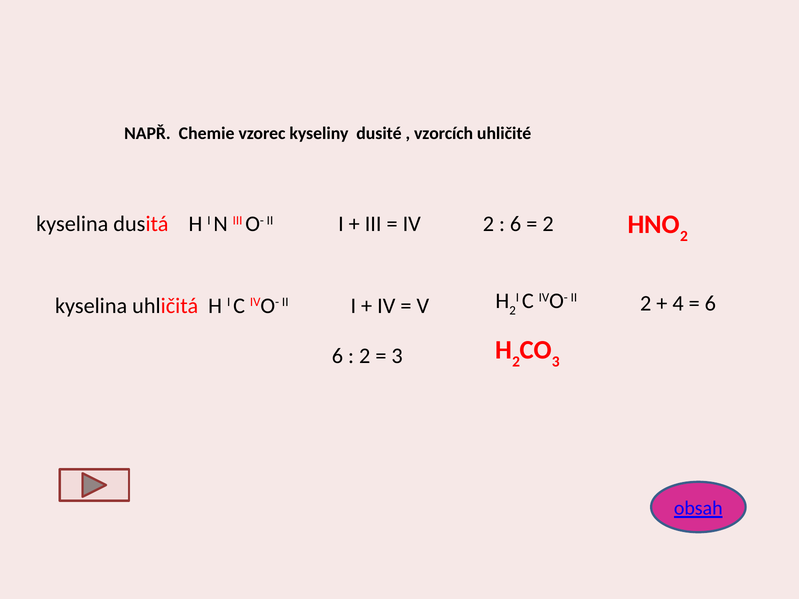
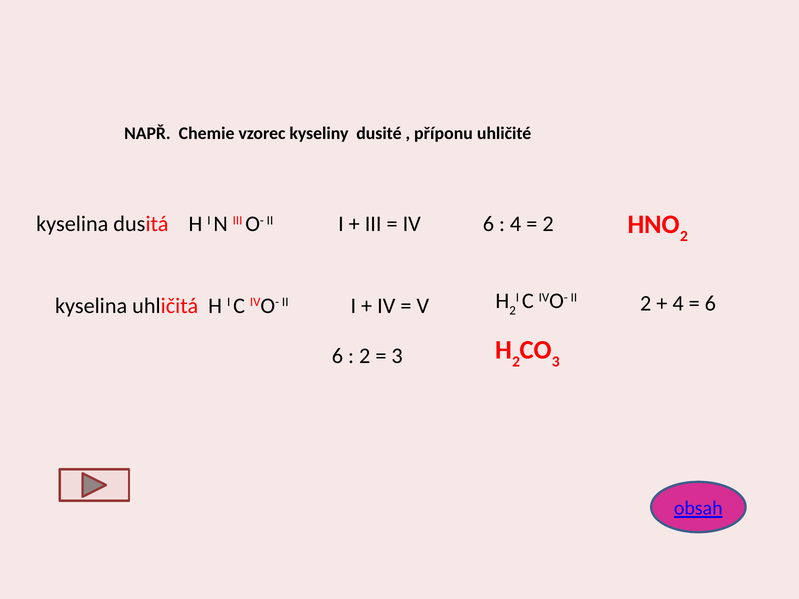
vzorcích: vzorcích -> příponu (443, 133)
IV 2: 2 -> 6 (488, 224)
6: 6 -> 4 (516, 224)
